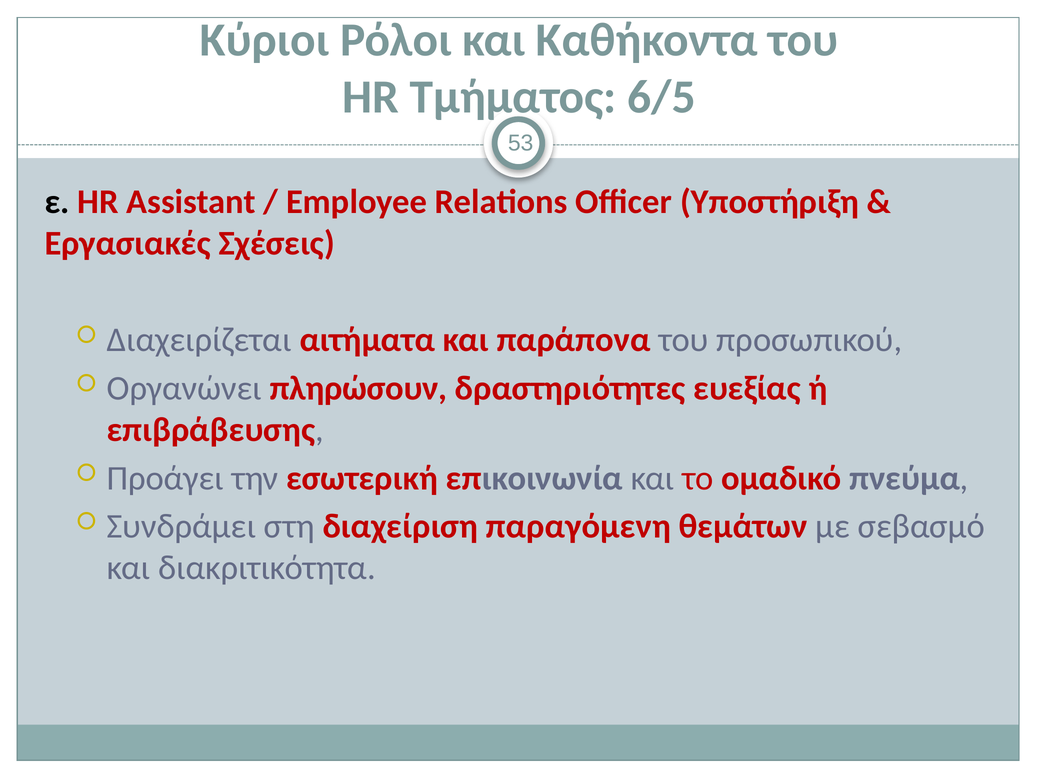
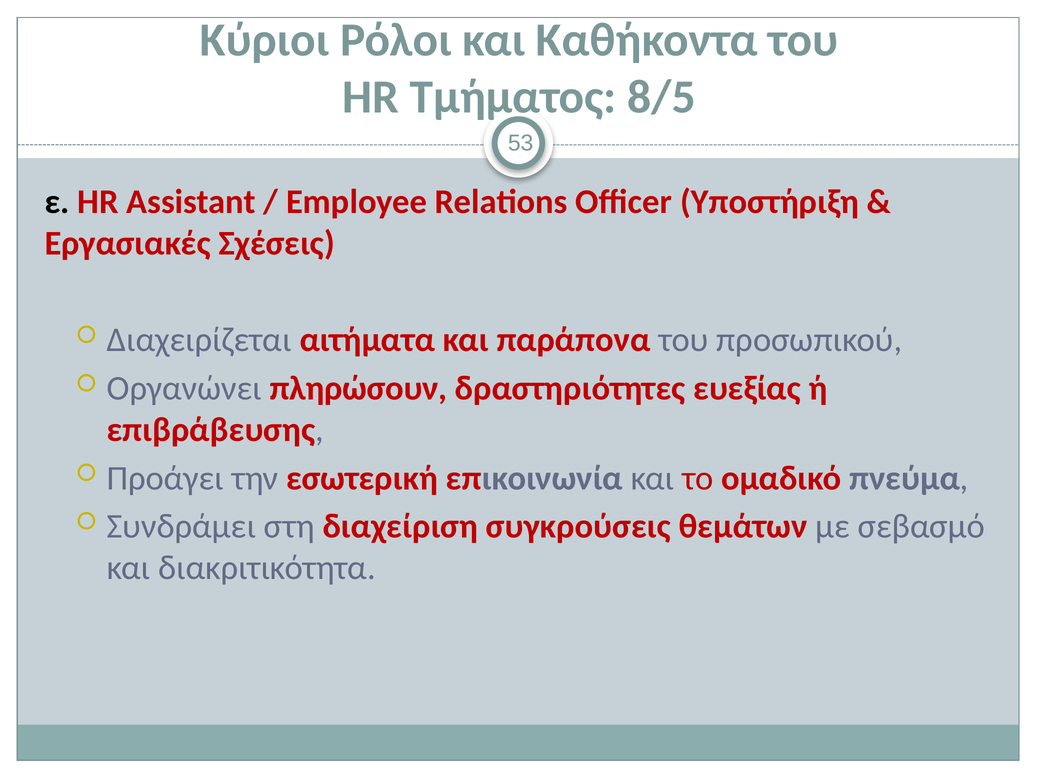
6/5: 6/5 -> 8/5 (662, 97)
παραγόμενη: παραγόμενη -> συγκρούσεις (578, 526)
